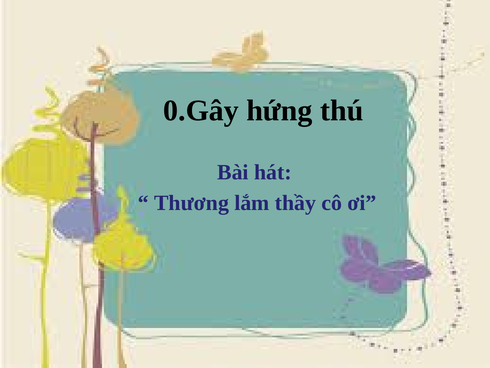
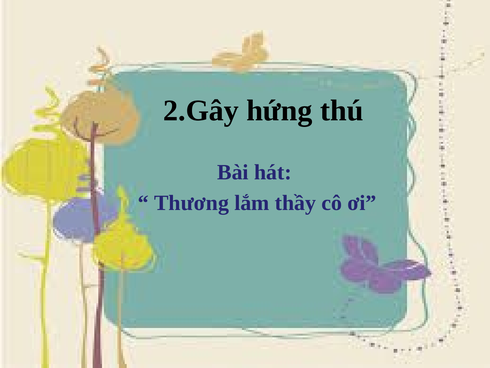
0.Gây: 0.Gây -> 2.Gây (201, 110)
